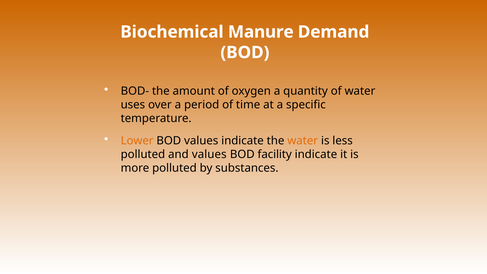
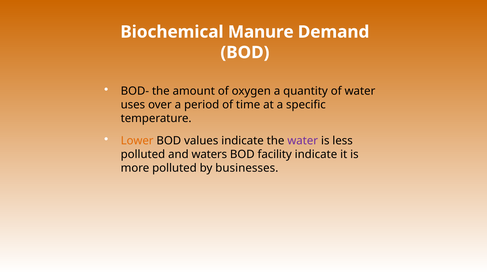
water colour: orange -> purple (303, 141)
and values: values -> waters (209, 154)
substances: substances -> businesses (247, 168)
